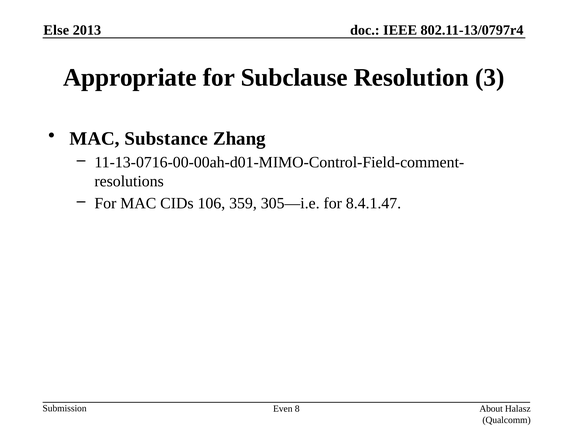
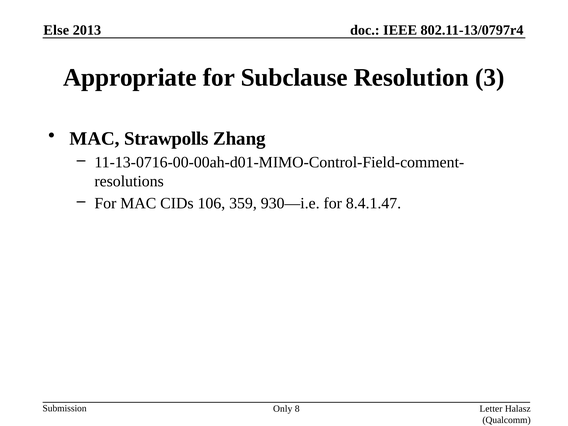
Substance: Substance -> Strawpolls (166, 139)
305—i.e: 305—i.e -> 930—i.e (290, 203)
Even: Even -> Only (283, 409)
About: About -> Letter (491, 409)
